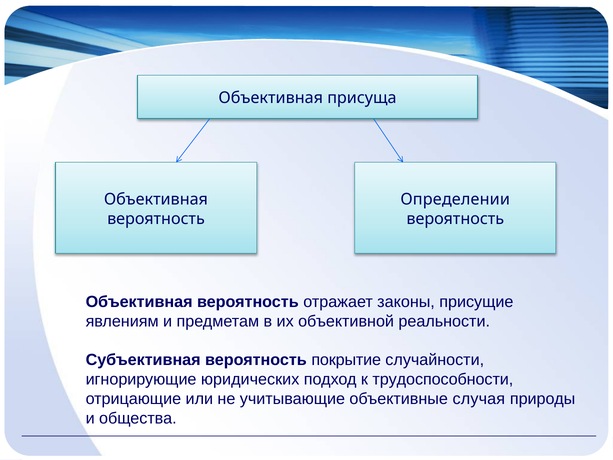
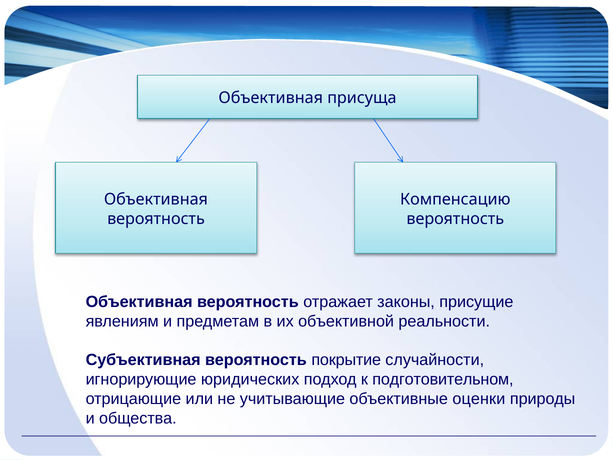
Определении: Определении -> Компенсацию (455, 199)
трудоспособности: трудоспособности -> подготовительном (443, 379)
случая: случая -> оценки (479, 399)
